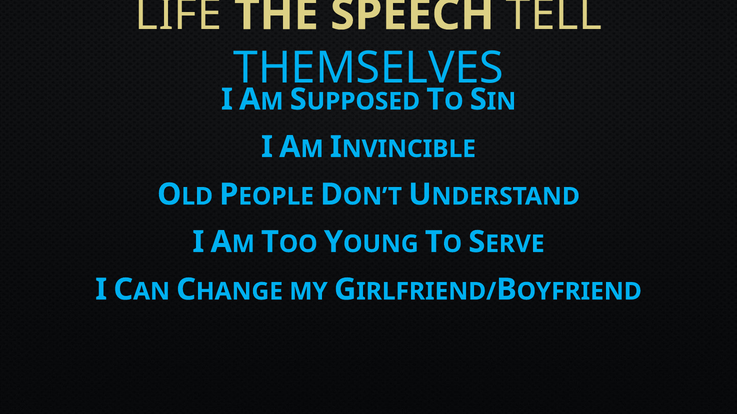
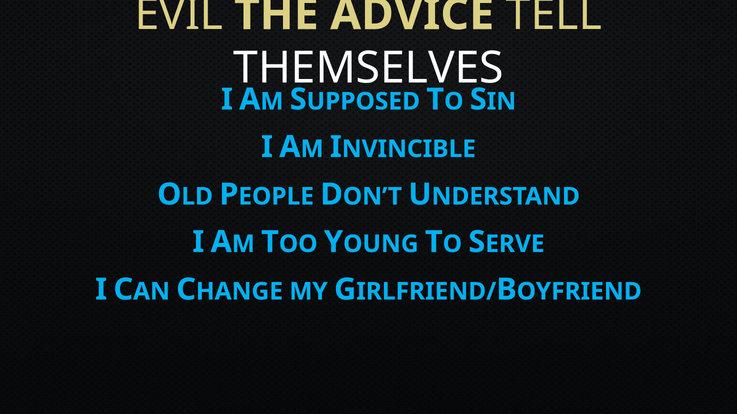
LIFE: LIFE -> EVIL (179, 15)
SPEECH: SPEECH -> ADVICE (412, 15)
THEMSELVES colour: light blue -> white (369, 68)
